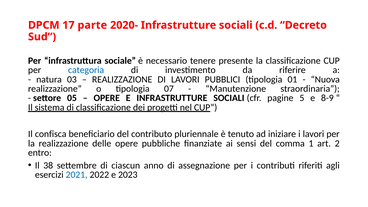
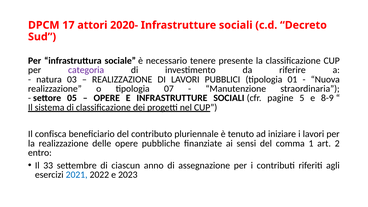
parte: parte -> attori (92, 25)
categoria colour: blue -> purple (86, 70)
38: 38 -> 33 (48, 165)
